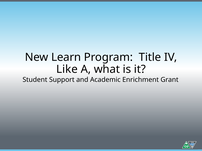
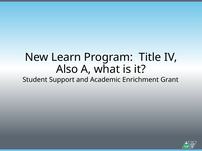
Like: Like -> Also (67, 70)
